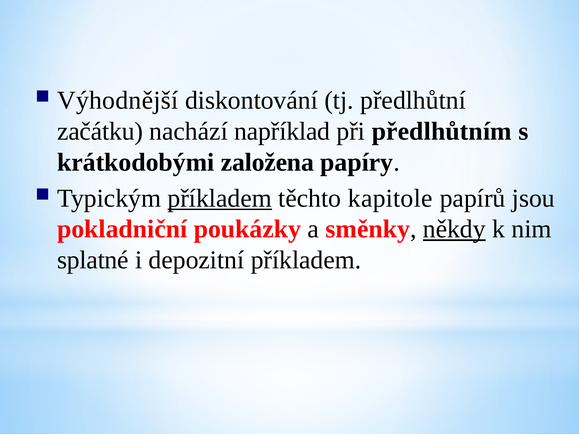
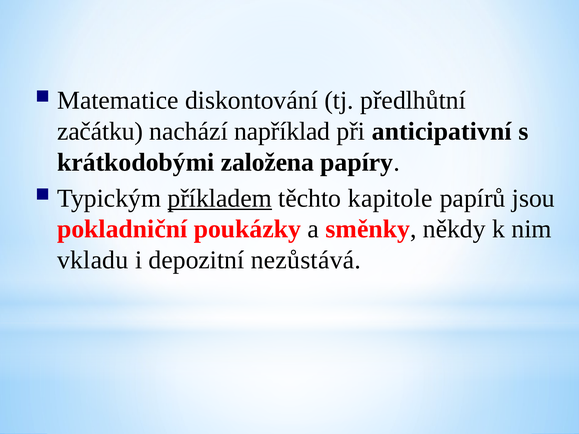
Výhodnější: Výhodnější -> Matematice (118, 100)
předlhůtním: předlhůtním -> anticipativní (442, 131)
někdy underline: present -> none (454, 229)
splatné: splatné -> vkladu (93, 260)
depozitní příkladem: příkladem -> nezůstává (306, 260)
